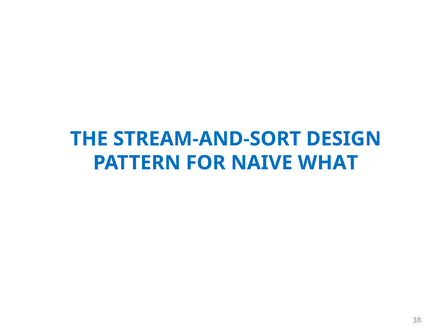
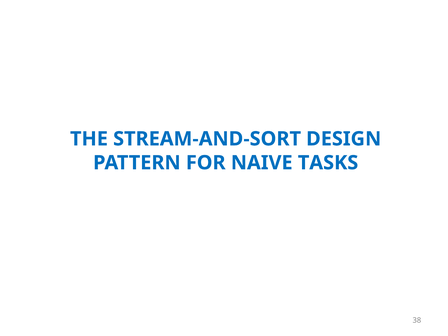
WHAT: WHAT -> TASKS (328, 163)
